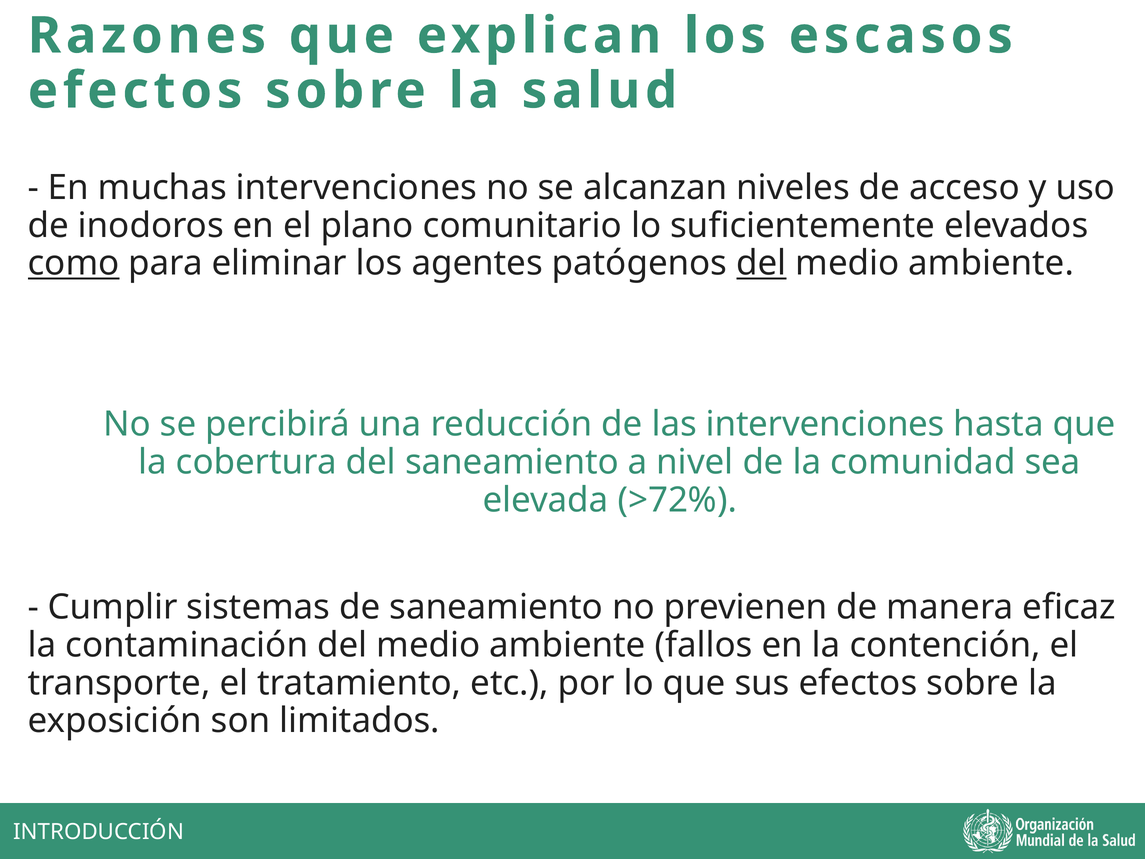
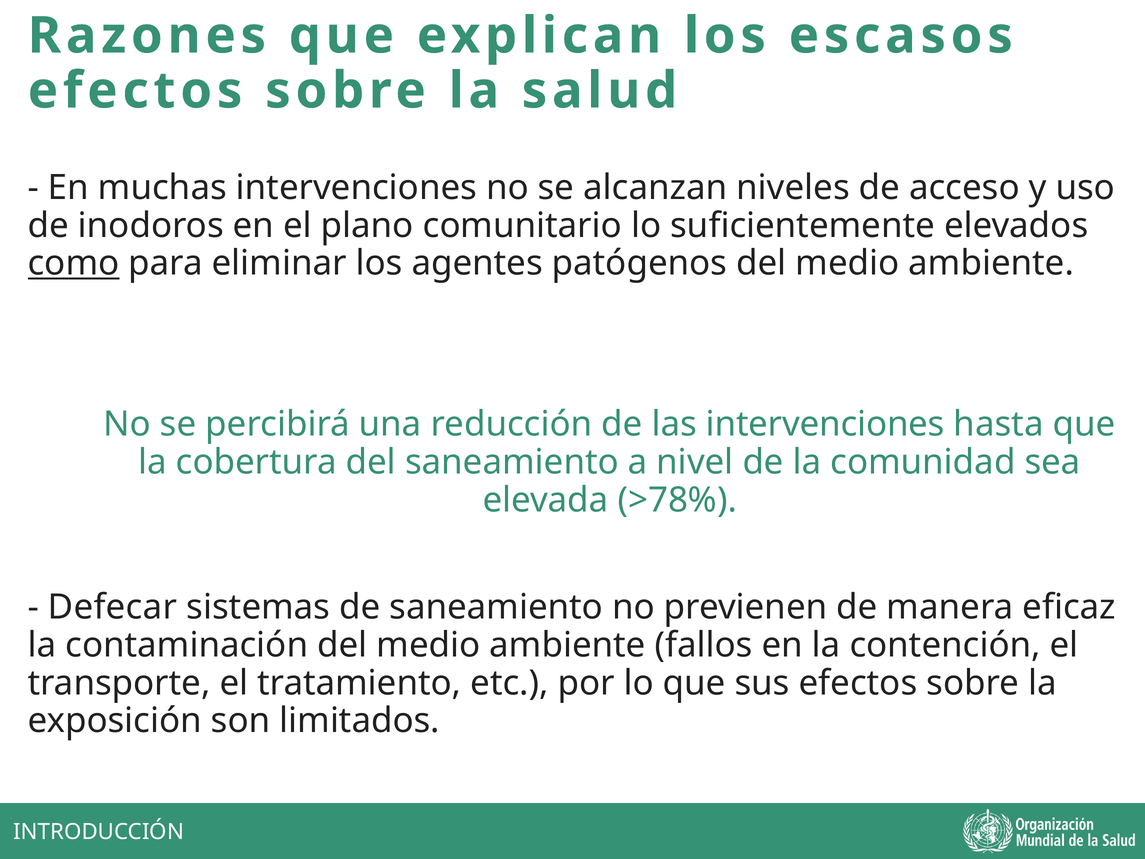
del underline: present -> none (761, 263)
>72%: >72% -> >78% (677, 500)
Cumplir: Cumplir -> Defecar (113, 607)
